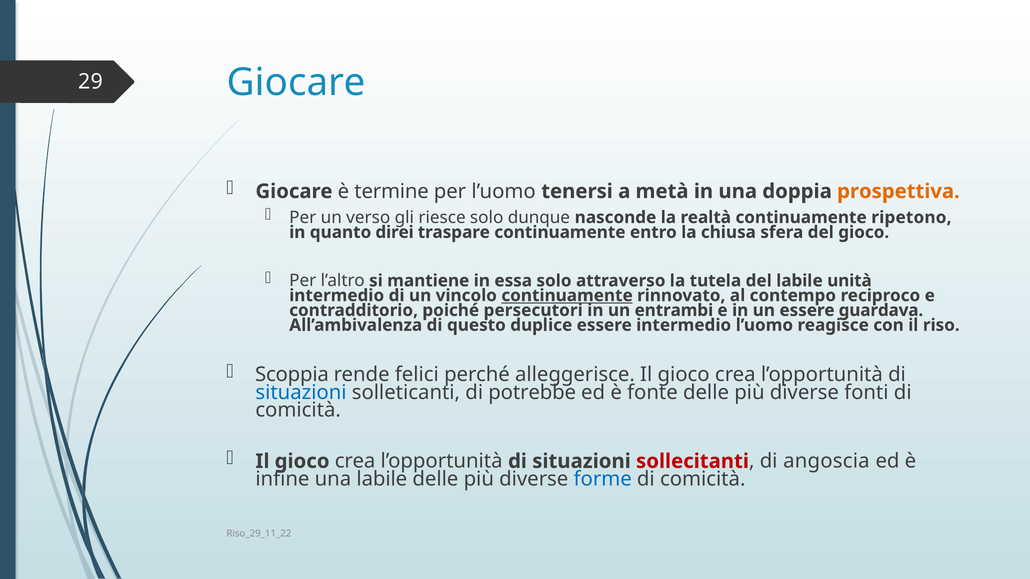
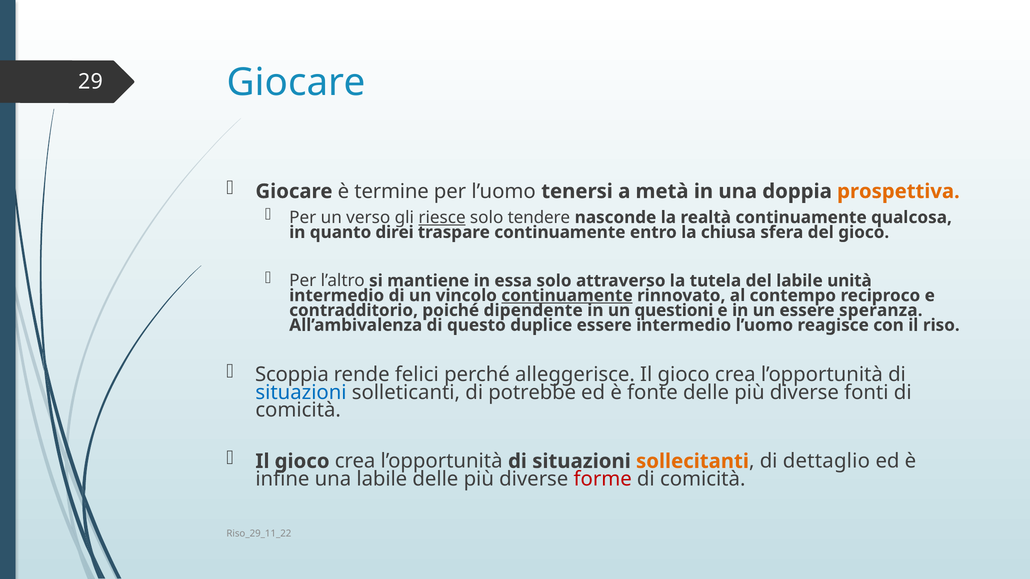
riesce underline: none -> present (442, 218)
dunque: dunque -> tendere (539, 218)
ripetono: ripetono -> qualcosa (912, 218)
persecutori: persecutori -> dipendente (533, 311)
entrambi: entrambi -> questioni (674, 311)
guardava: guardava -> speranza (881, 311)
sollecitanti colour: red -> orange (692, 462)
angoscia: angoscia -> dettaglio (826, 462)
forme colour: blue -> red (603, 479)
